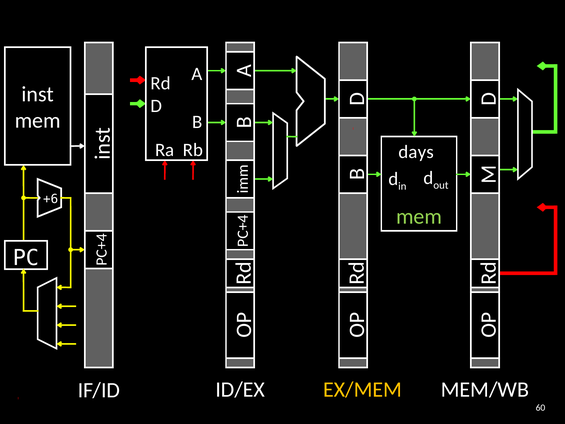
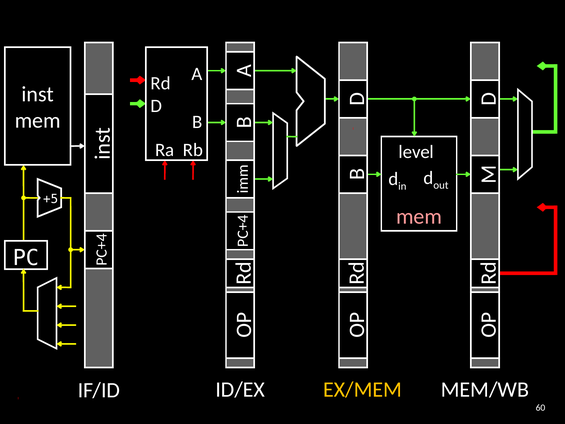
days: days -> level (416, 152)
+6: +6 -> +5 (51, 199)
mem colour: light green -> pink (419, 216)
